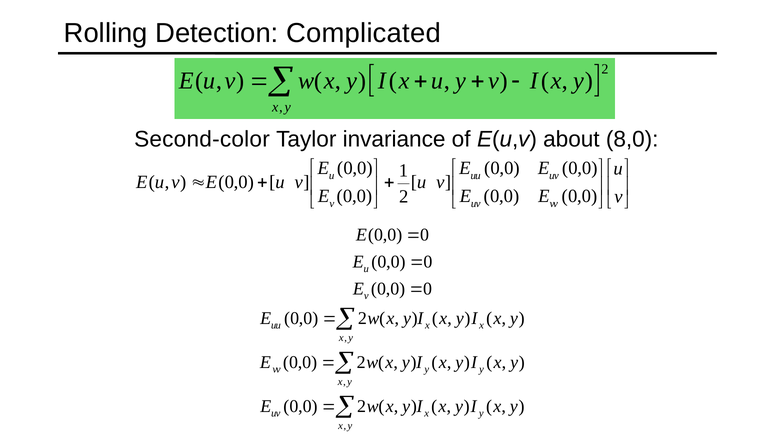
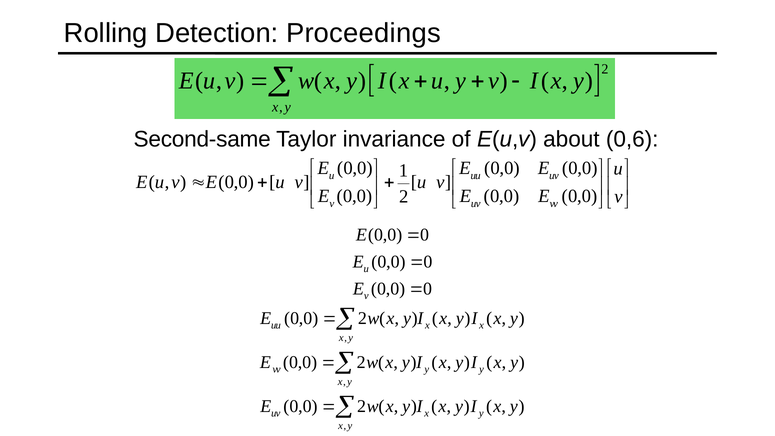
Complicated: Complicated -> Proceedings (364, 33)
Second-color: Second-color -> Second-same (202, 139)
8,0: 8,0 -> 0,6 (632, 139)
